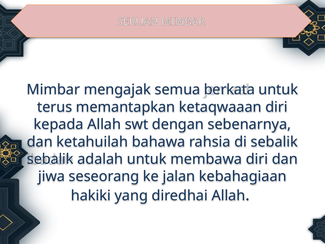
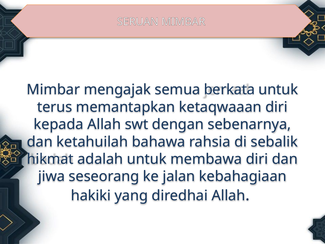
sebalik: sebalik -> hikmat (50, 159)
